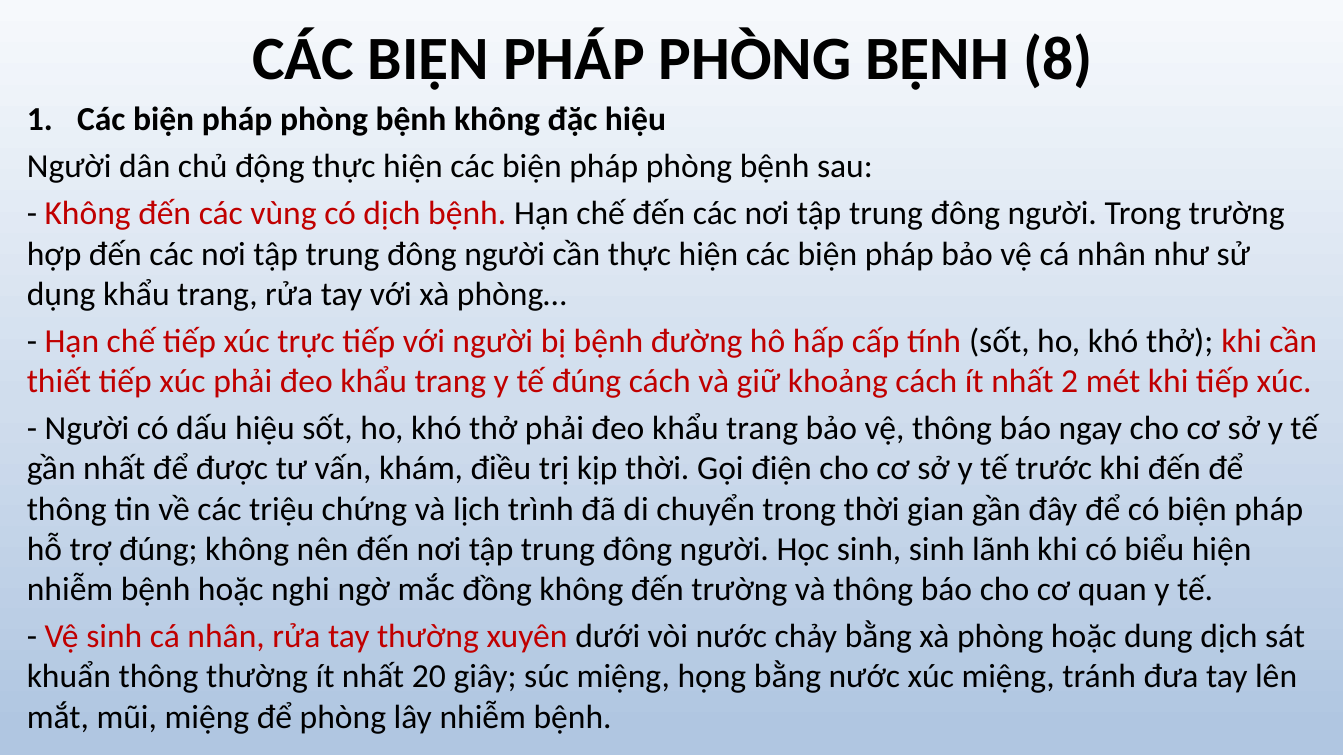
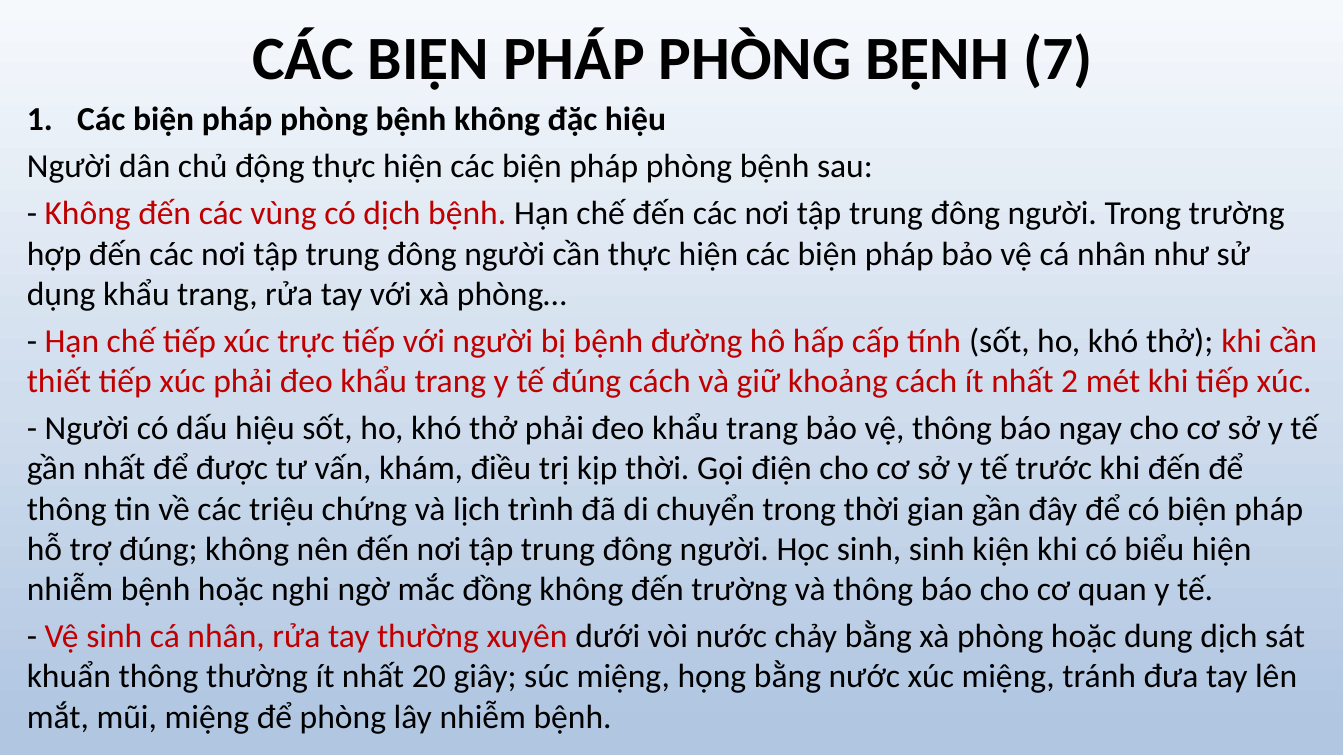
8: 8 -> 7 (1058, 59)
lãnh: lãnh -> kiện (1001, 550)
